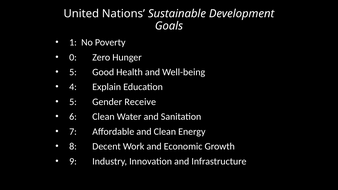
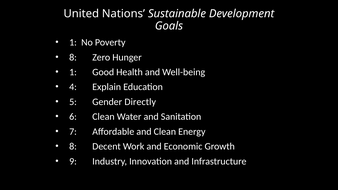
0: 0 -> 8 (73, 57)
5: 5 -> 1 (73, 72)
Receive: Receive -> Directly (140, 102)
